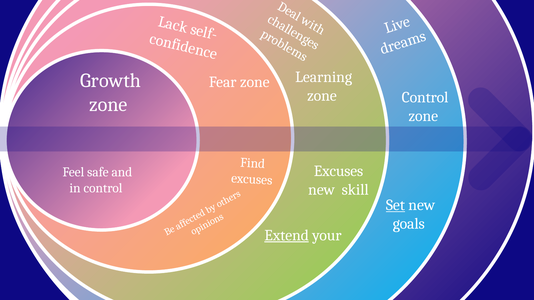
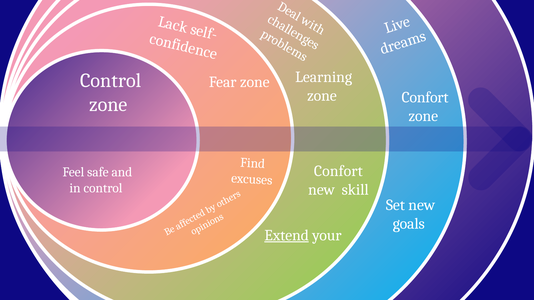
Growth: Growth -> Control (111, 81)
zone Control: Control -> Confort (425, 97)
Excuses: Excuses -> Confort (338, 171)
Set underline: present -> none (395, 205)
